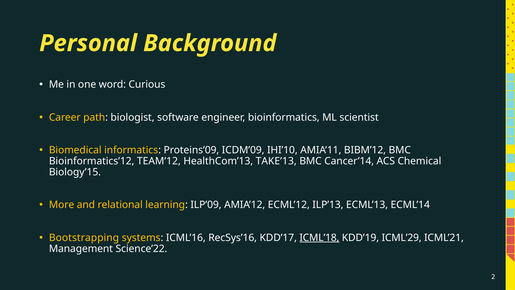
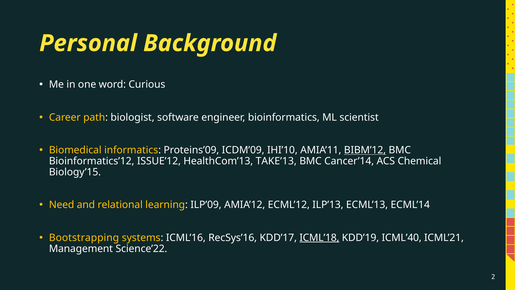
BIBM’12 underline: none -> present (365, 150)
TEAM’12: TEAM’12 -> ISSUE’12 (159, 161)
More: More -> Need (62, 205)
ICML’29: ICML’29 -> ICML’40 (402, 237)
